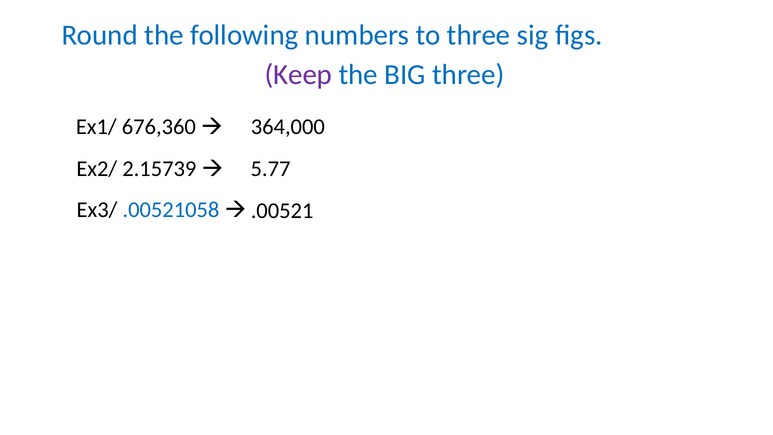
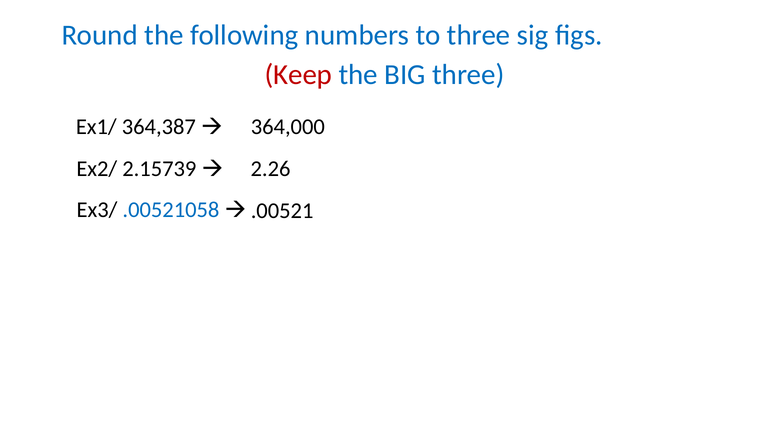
Keep colour: purple -> red (298, 74)
676,360: 676,360 -> 364,387 (159, 127)
5.77: 5.77 -> 2.26 (270, 169)
